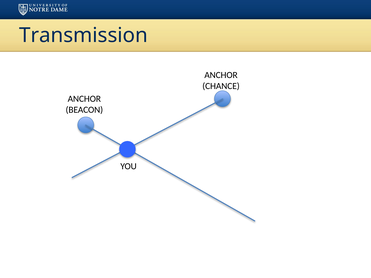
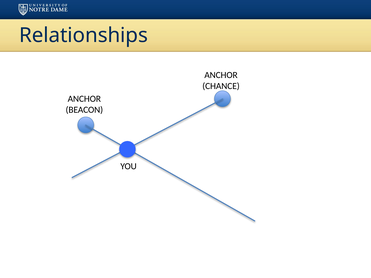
Transmission: Transmission -> Relationships (84, 35)
